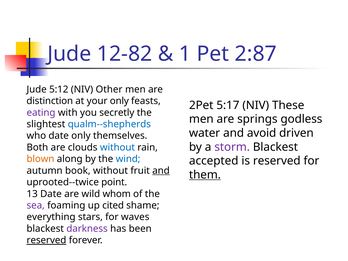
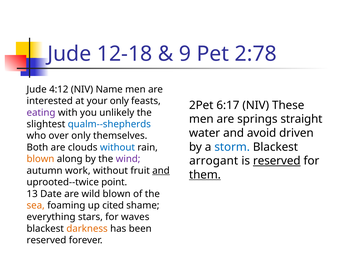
12-82: 12-82 -> 12-18 (125, 54)
1: 1 -> 9 (185, 54)
2:87: 2:87 -> 2:78 (256, 54)
5:12: 5:12 -> 4:12 (59, 89)
Other: Other -> Name (109, 89)
distinction: distinction -> interested (50, 101)
5:17: 5:17 -> 6:17 (228, 105)
secretly: secretly -> unlikely (117, 113)
godless: godless -> straight (301, 119)
who date: date -> over (59, 136)
storm colour: purple -> blue (232, 147)
wind colour: blue -> purple (128, 159)
accepted: accepted -> arrogant (214, 161)
reserved underline: none -> present (277, 161)
book: book -> work (78, 171)
wild whom: whom -> blown (117, 194)
sea colour: purple -> orange (36, 205)
darkness colour: purple -> orange (87, 229)
reserved underline: present -> none (46, 240)
